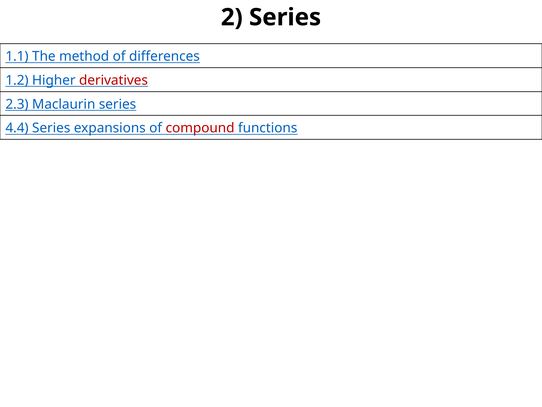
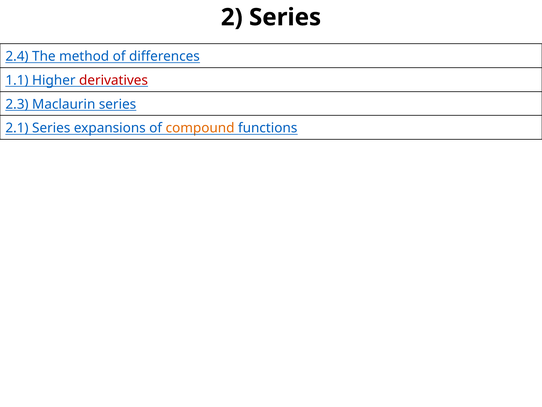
1.1: 1.1 -> 2.4 (17, 56)
1.2: 1.2 -> 1.1 (17, 80)
4.4: 4.4 -> 2.1 (17, 128)
compound colour: red -> orange (200, 128)
